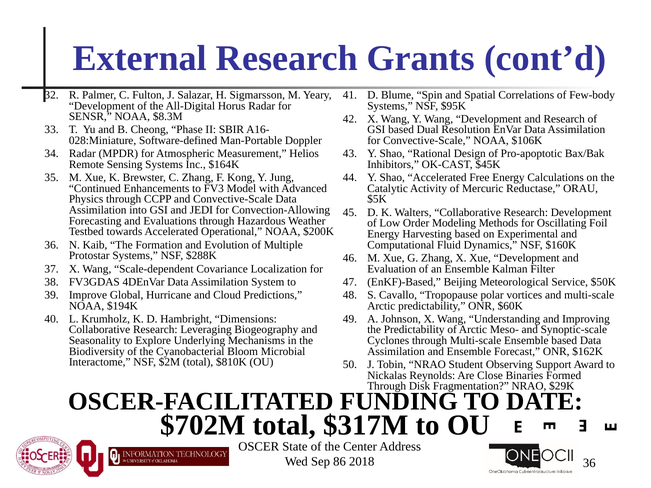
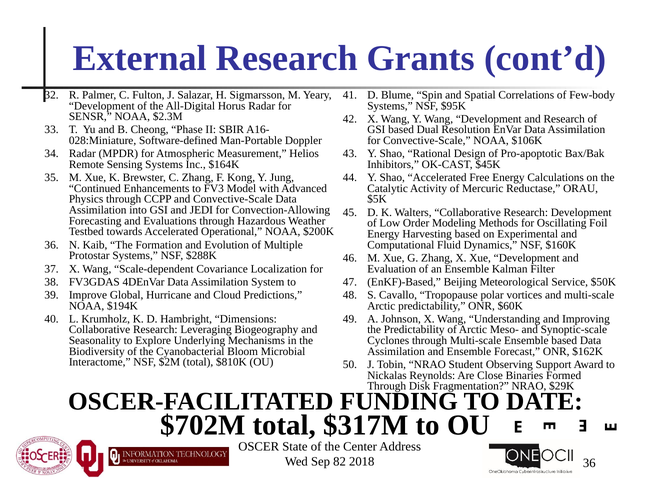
$8.3M: $8.3M -> $2.3M (168, 117)
86: 86 -> 82 (340, 462)
